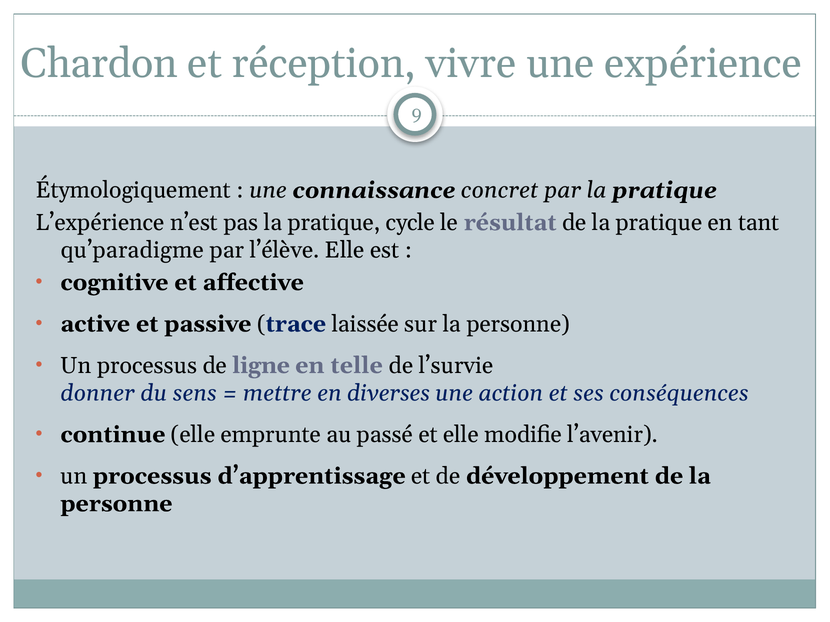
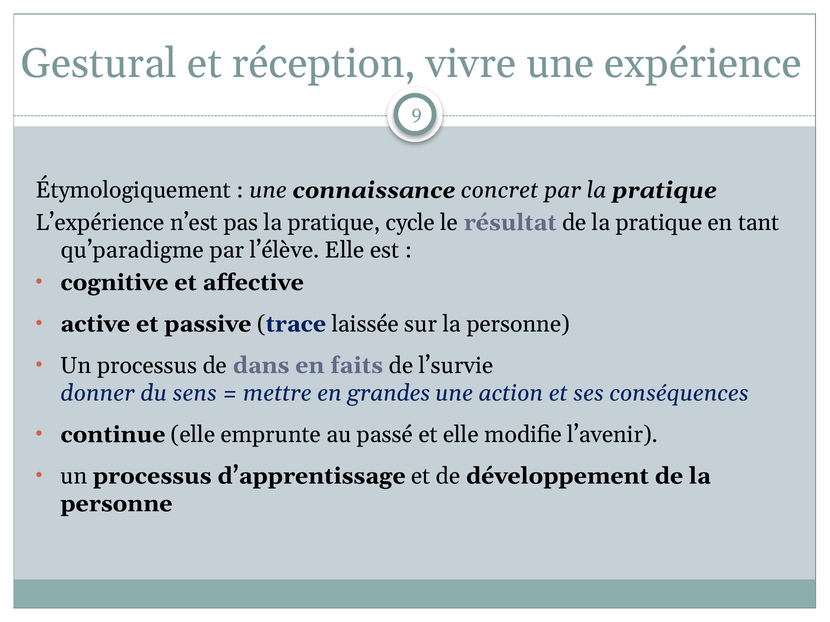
Chardon: Chardon -> Gestural (99, 64)
ligne: ligne -> dans (261, 366)
telle: telle -> faits (357, 366)
diverses: diverses -> grandes (389, 393)
